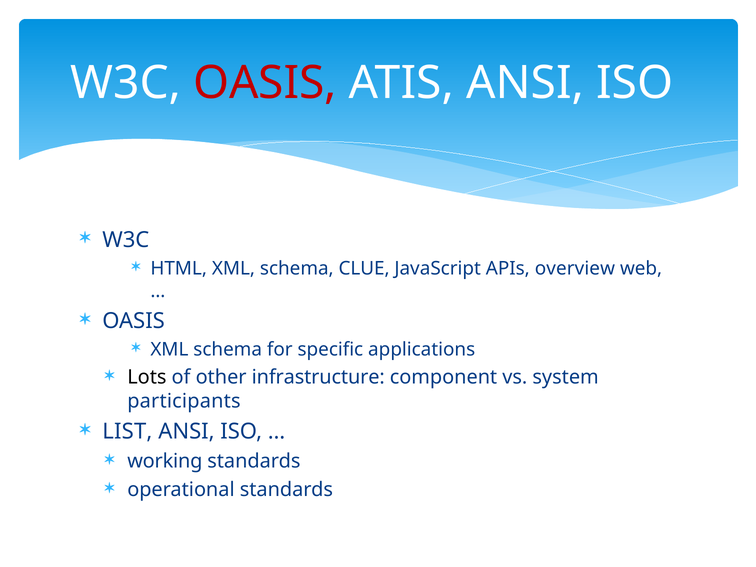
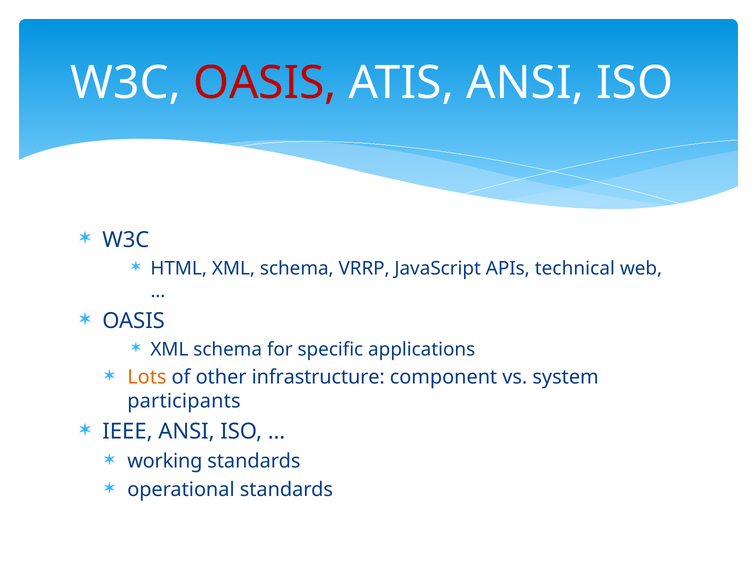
CLUE: CLUE -> VRRP (364, 268)
overview: overview -> technical (575, 268)
Lots colour: black -> orange (147, 377)
LIST: LIST -> IEEE (127, 432)
